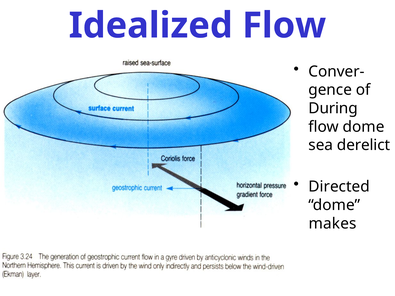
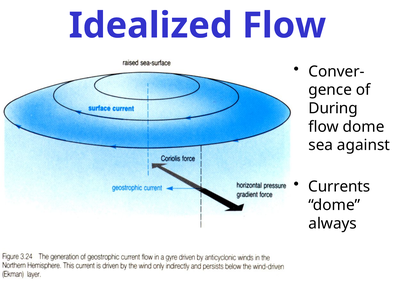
derelict: derelict -> against (364, 145)
Directed: Directed -> Currents (339, 187)
makes: makes -> always (333, 224)
